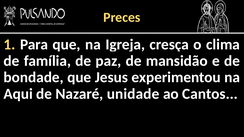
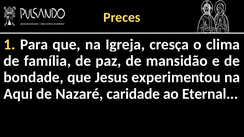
unidade: unidade -> caridade (133, 94)
Cantos: Cantos -> Eternal (210, 94)
